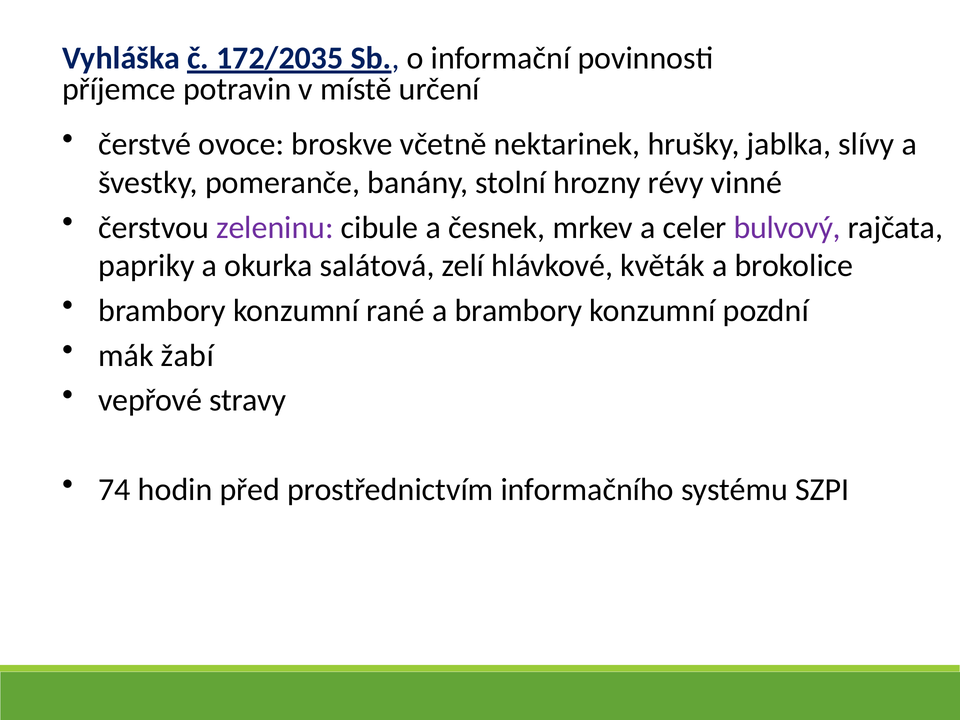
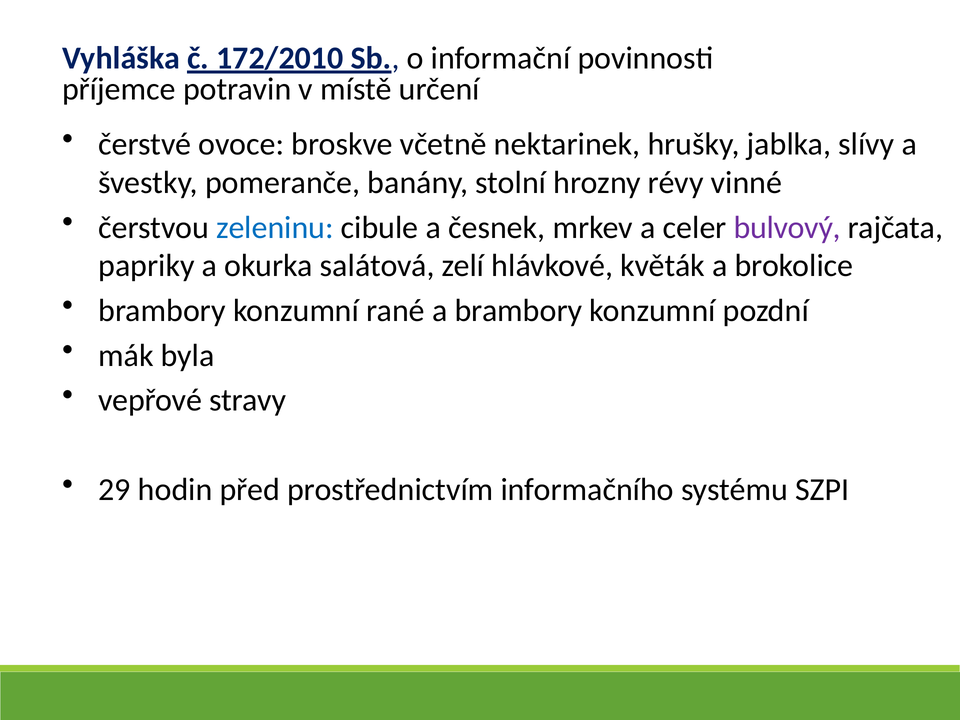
172/2035: 172/2035 -> 172/2010 (280, 58)
zeleninu colour: purple -> blue (275, 228)
žabí: žabí -> byla (188, 355)
74: 74 -> 29 (114, 490)
